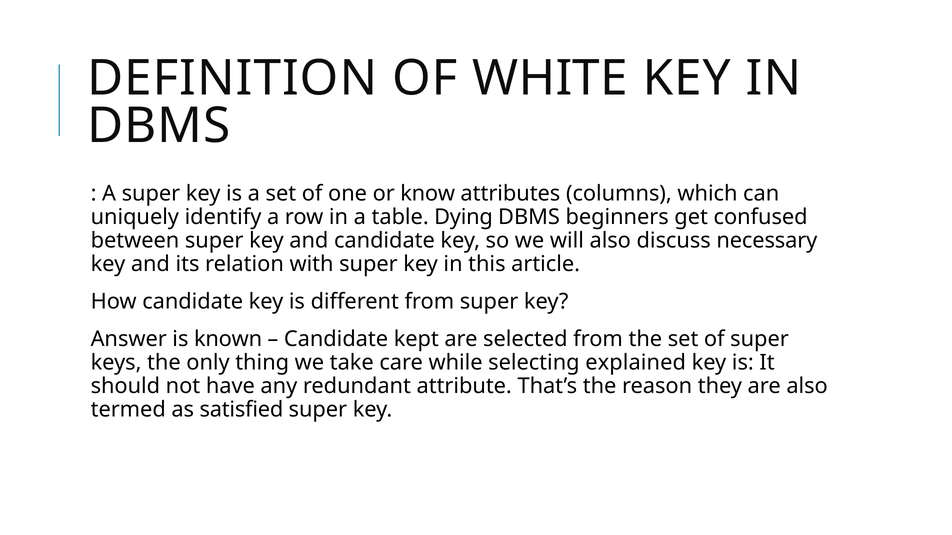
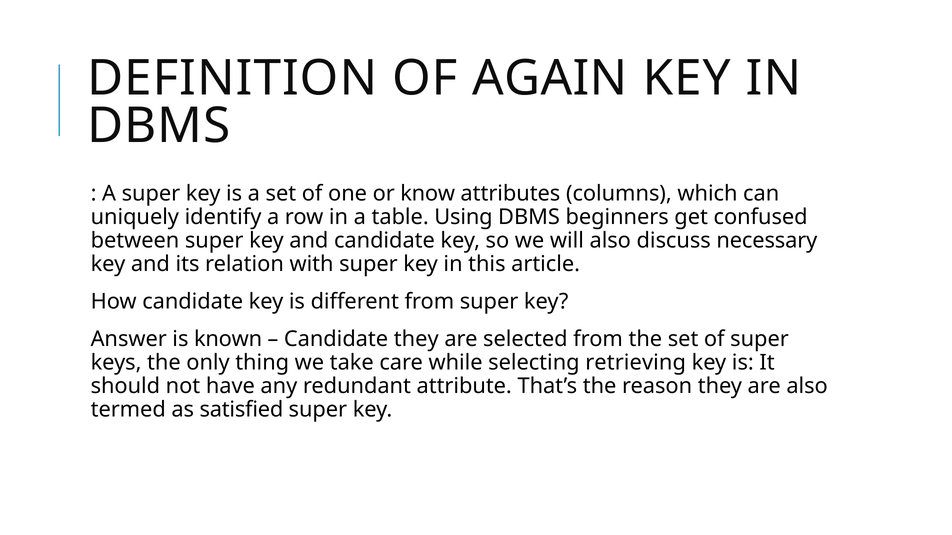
WHITE: WHITE -> AGAIN (550, 78)
Dying: Dying -> Using (463, 217)
Candidate kept: kept -> they (416, 339)
explained: explained -> retrieving (636, 363)
